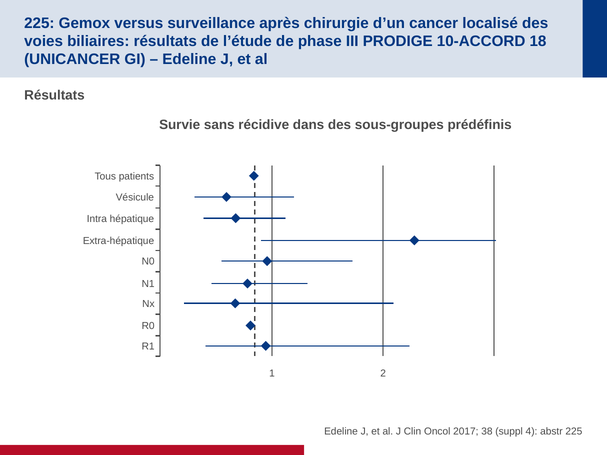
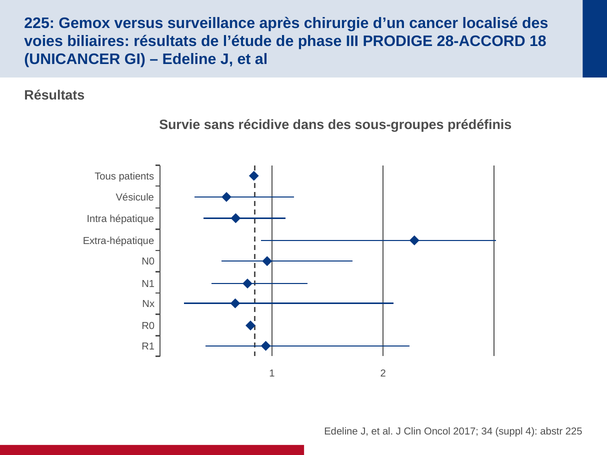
10-ACCORD: 10-ACCORD -> 28-ACCORD (481, 41)
38: 38 -> 34 (487, 432)
